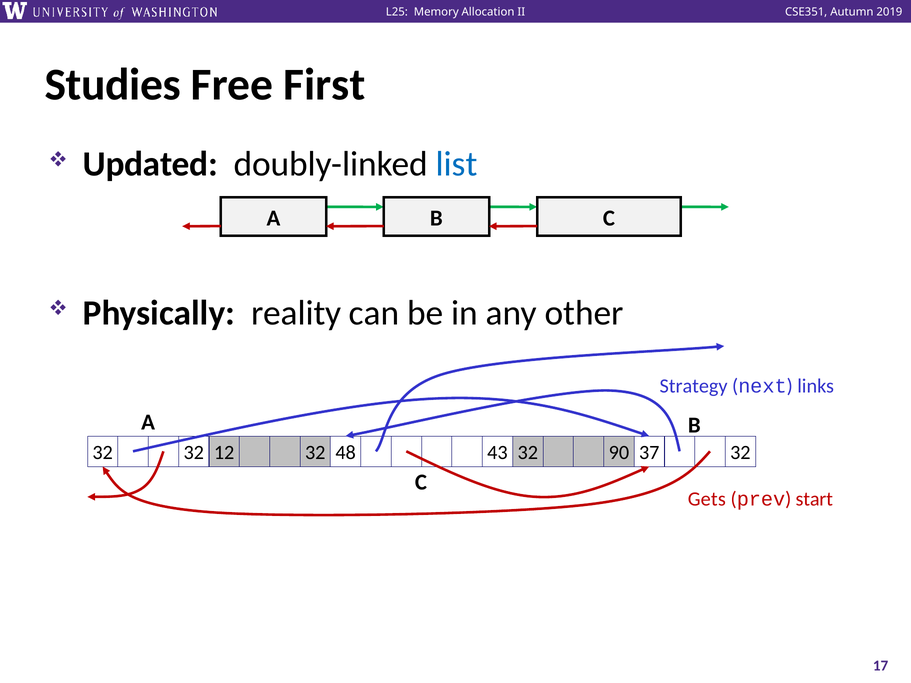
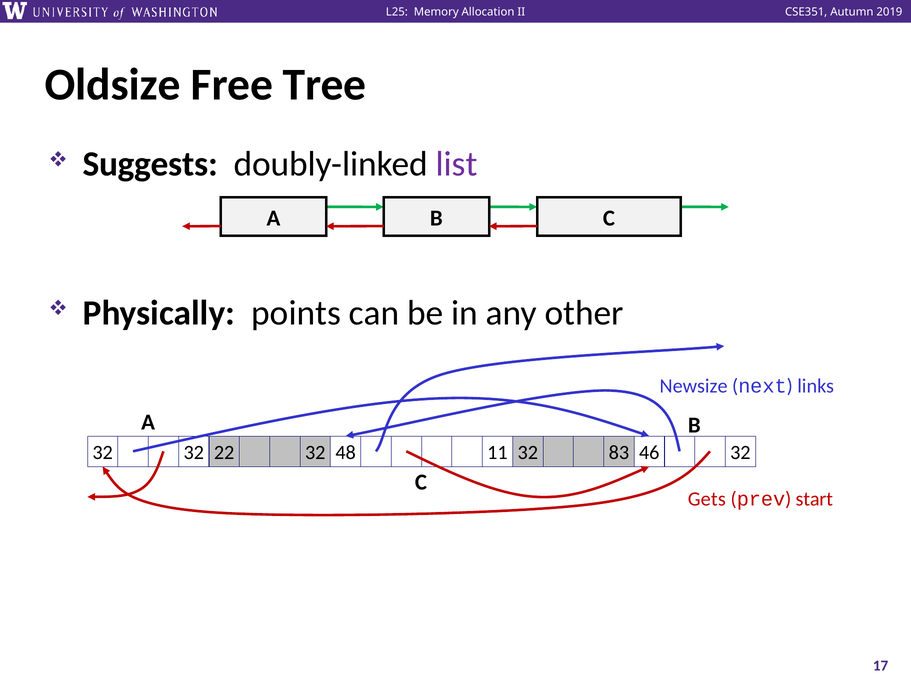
Studies: Studies -> Oldsize (113, 85)
First: First -> Tree (325, 85)
Updated: Updated -> Suggests (150, 164)
list colour: blue -> purple (457, 164)
reality: reality -> points (296, 313)
Strategy: Strategy -> Newsize (694, 386)
12: 12 -> 22 (224, 453)
43: 43 -> 11 (497, 453)
90: 90 -> 83 (619, 453)
37: 37 -> 46 (649, 453)
